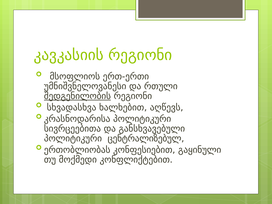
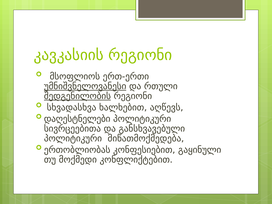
უმნიშვნელოვანესი underline: none -> present (85, 86)
კრასნოდარისა: კრასნოდარისა -> დაღესტნელები (77, 119)
ცენტრალიზებულ: ცენტრალიზებულ -> მიწათმოქმედება (146, 139)
